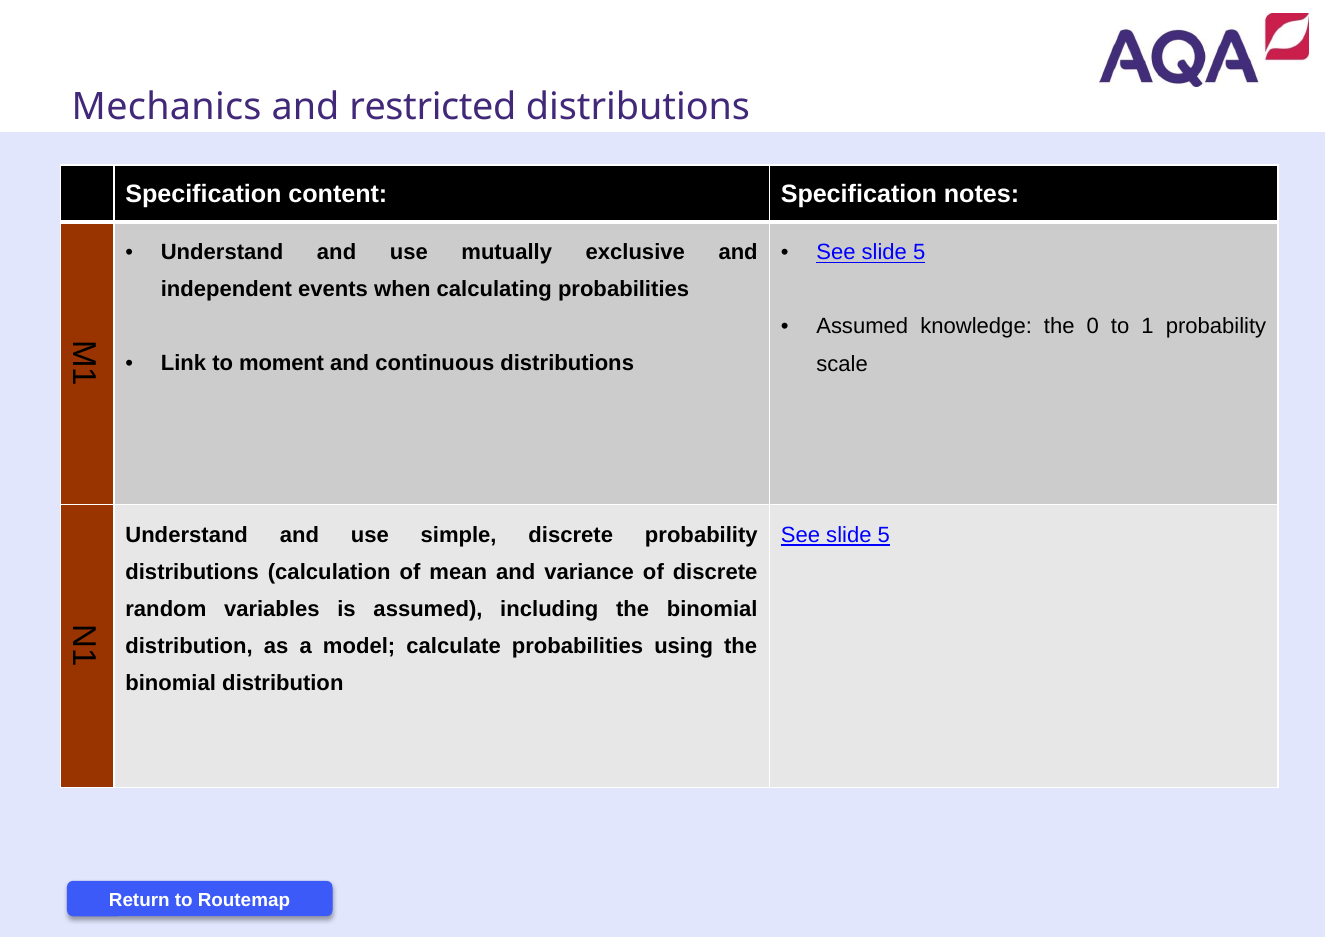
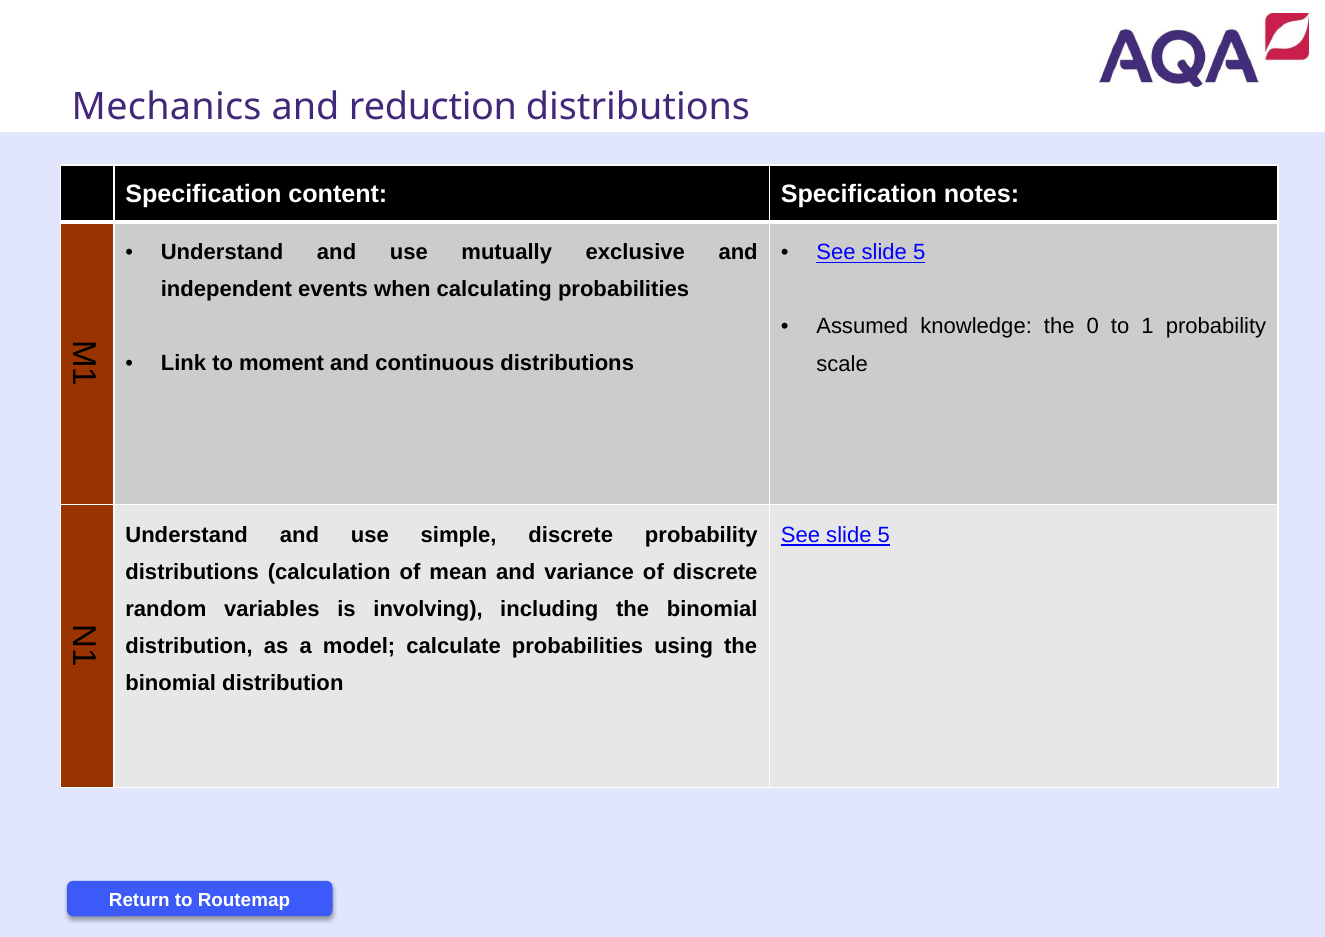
restricted: restricted -> reduction (433, 107)
is assumed: assumed -> involving (428, 609)
